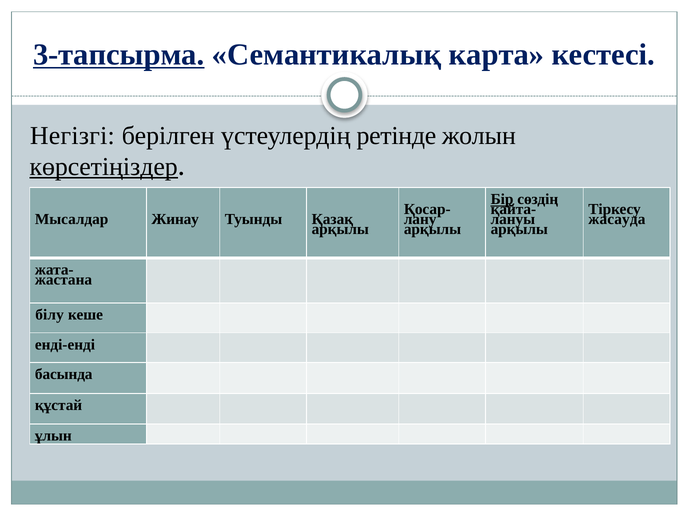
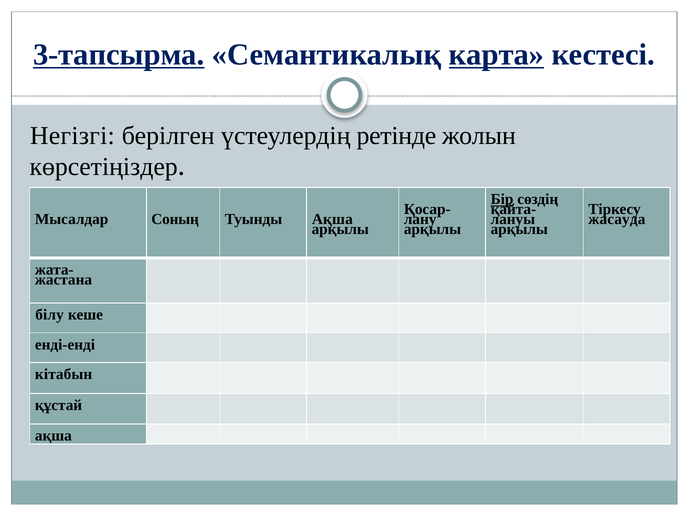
карта underline: none -> present (497, 55)
көрсетіңіздер underline: present -> none (104, 167)
Жинау: Жинау -> Соның (175, 220)
Туынды Қазақ: Қазақ -> Ақша (332, 220)
басында: басында -> кітабын (64, 375)
ұлын: ұлын -> ақша (53, 436)
